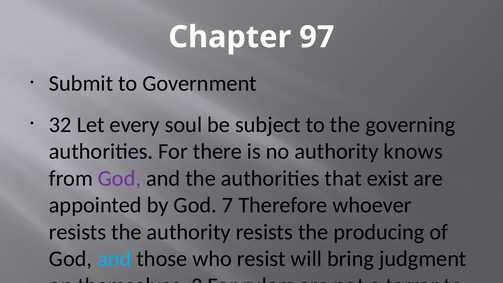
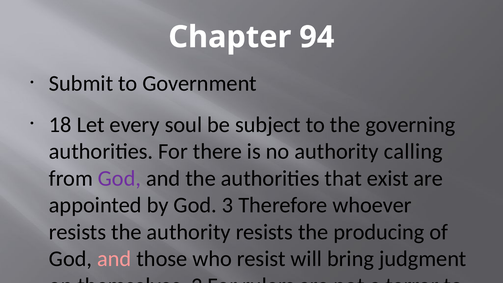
97: 97 -> 94 (317, 37)
32: 32 -> 18 (60, 125)
knows: knows -> calling (413, 152)
God 7: 7 -> 3 (228, 205)
and colour: light blue -> pink (114, 259)
